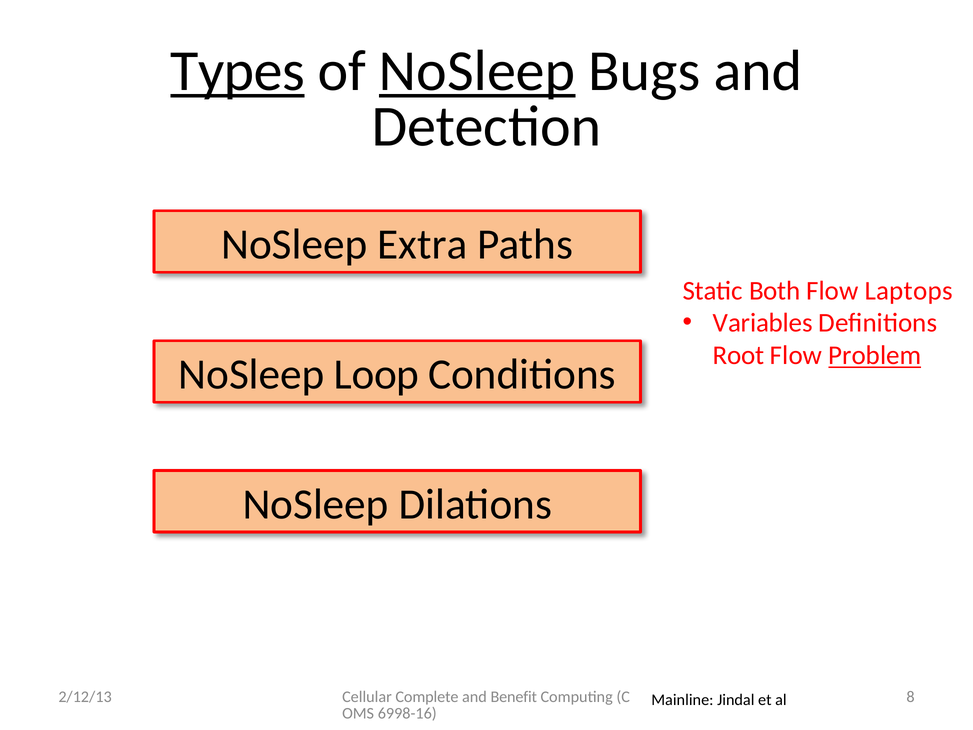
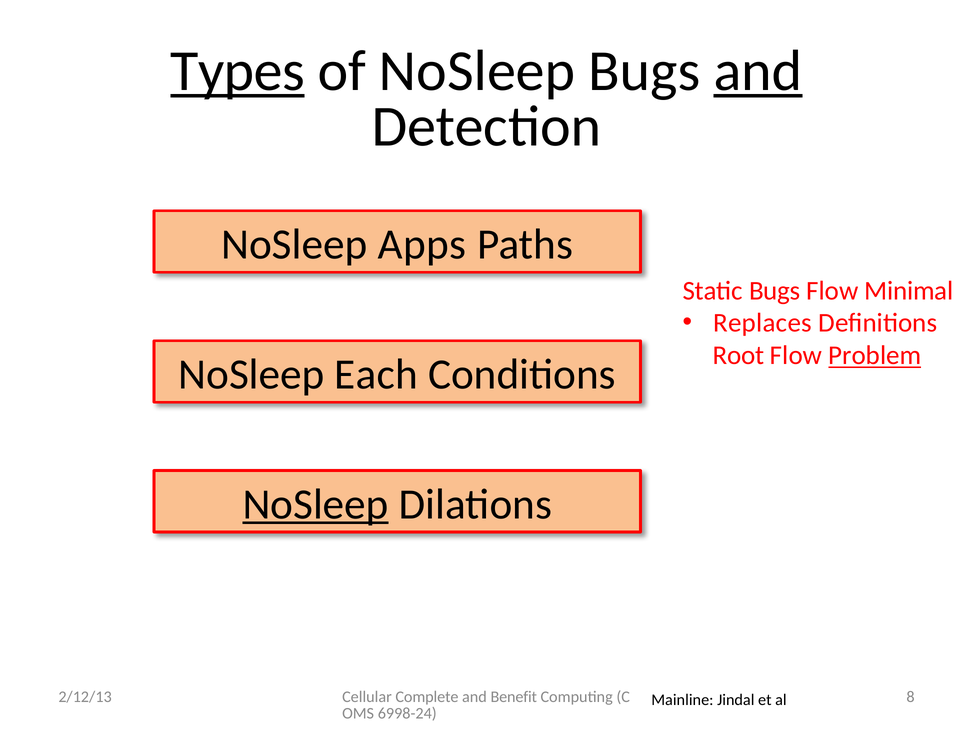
NoSleep underline: present -> none (477, 71)
and underline: none -> present (758, 71)
Extra: Extra -> Apps (422, 245)
Static Both: Both -> Bugs (775, 290)
Laptops: Laptops -> Minimal (909, 290)
Variables: Variables -> Replaces (763, 323)
Loop: Loop -> Each (376, 374)
NoSleep underline: none -> present (316, 504)
6998-16: 6998-16 -> 6998-24 (407, 713)
